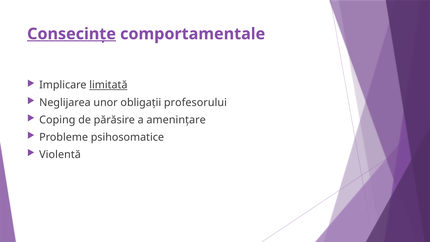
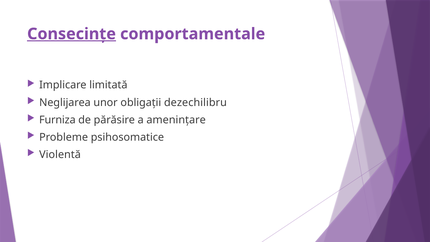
limitată underline: present -> none (108, 85)
profesorului: profesorului -> dezechilibru (195, 102)
Coping: Coping -> Furniza (57, 120)
